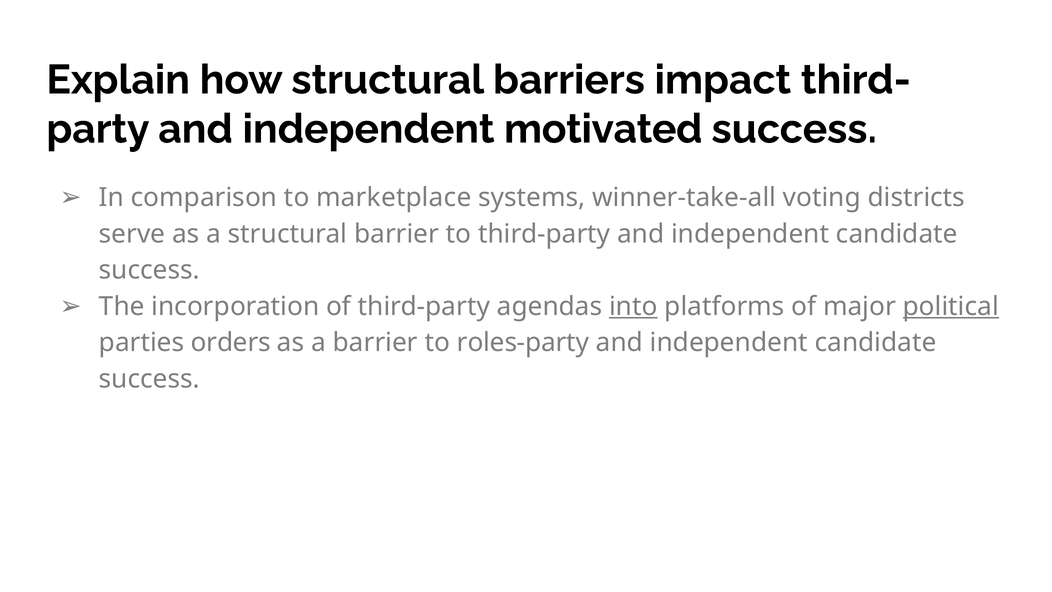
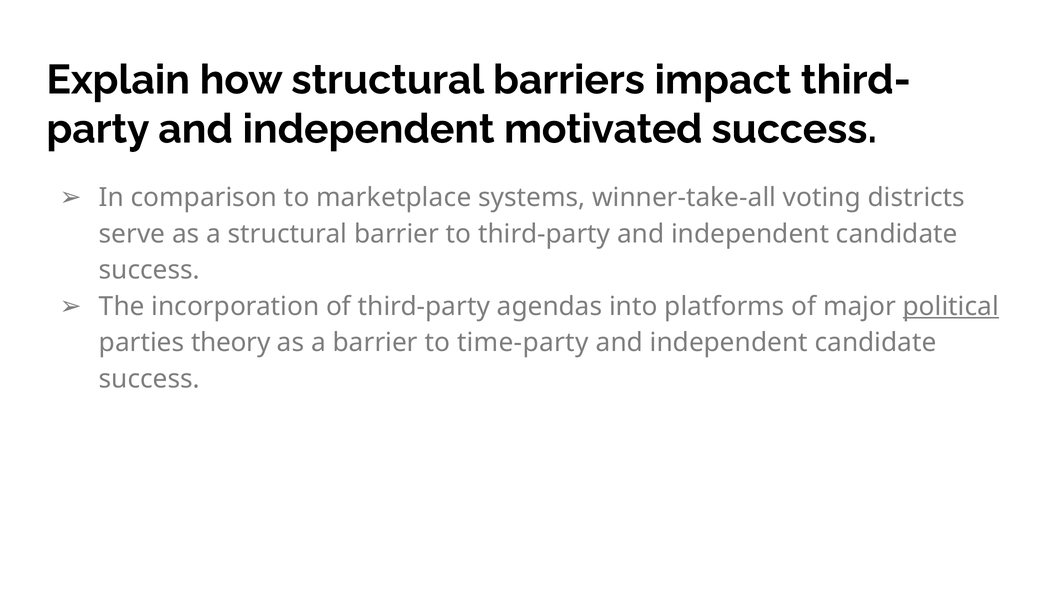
into underline: present -> none (633, 306)
orders: orders -> theory (231, 343)
roles-party: roles-party -> time-party (523, 343)
